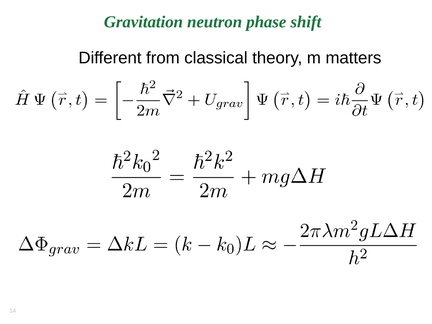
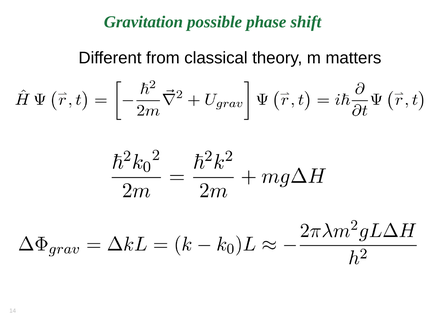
neutron: neutron -> possible (215, 22)
